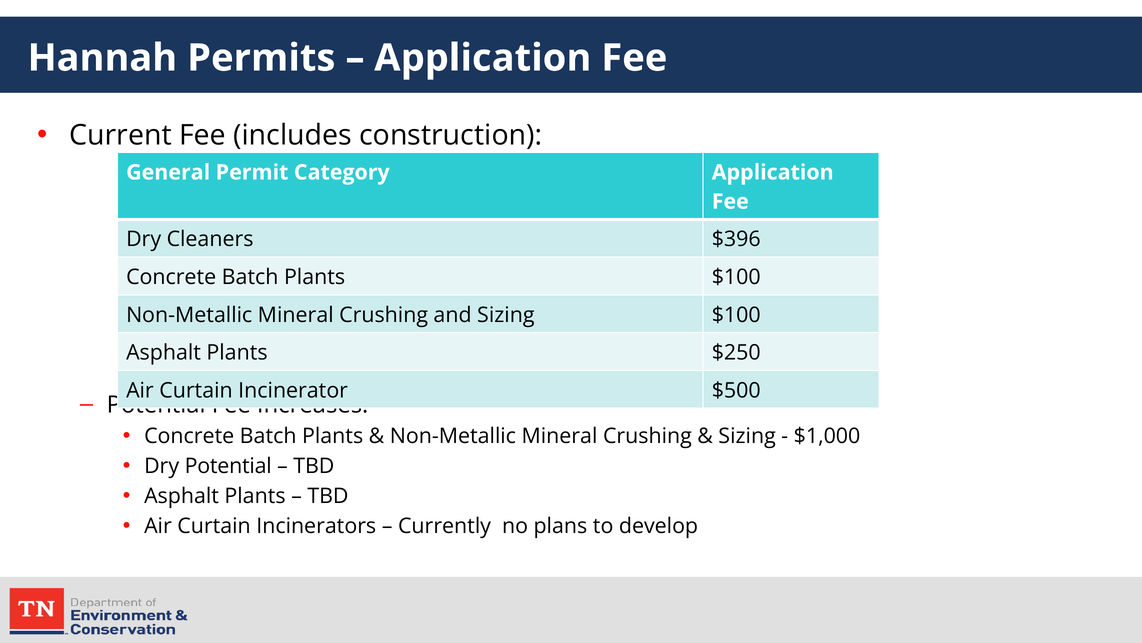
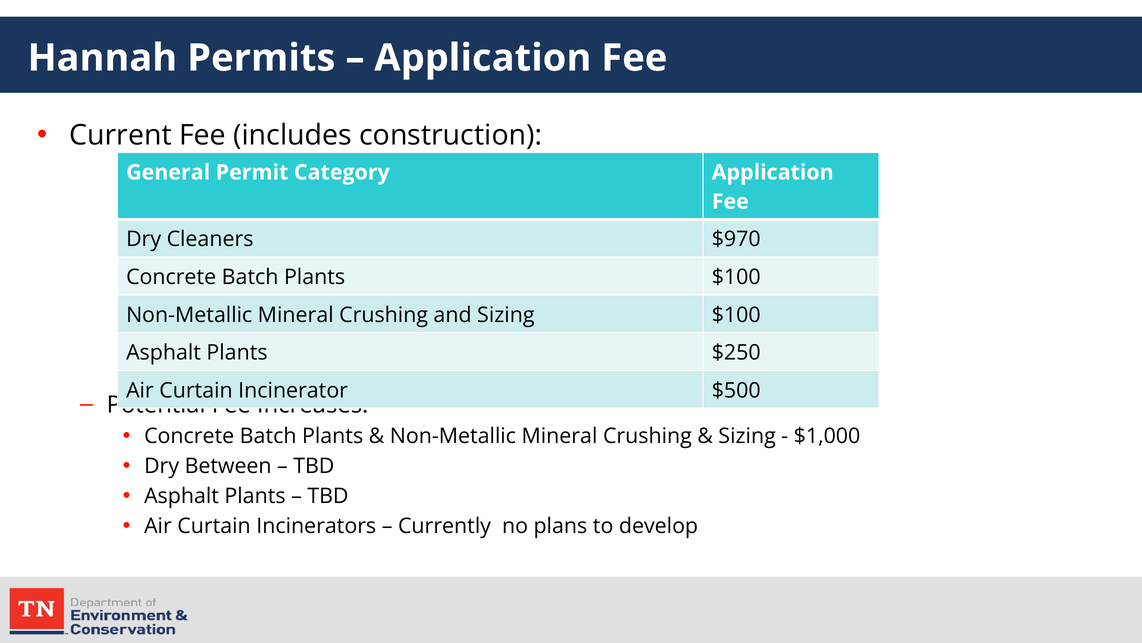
$396: $396 -> $970 (736, 239)
Dry Potential: Potential -> Between (228, 466)
